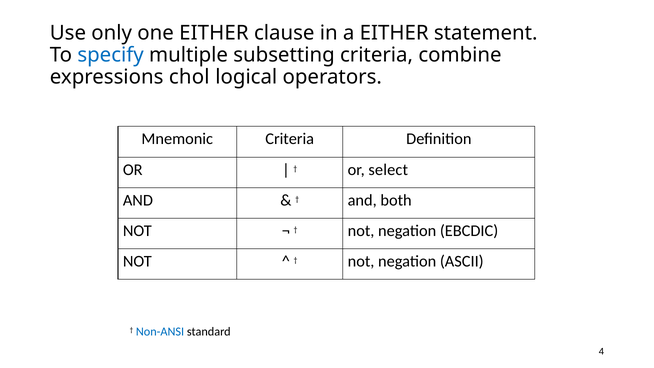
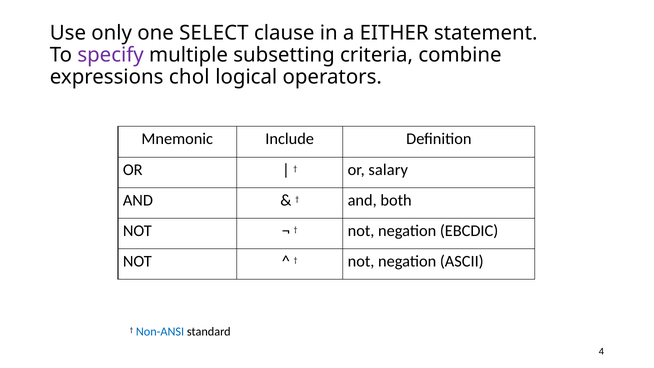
one EITHER: EITHER -> SELECT (214, 33)
specify colour: blue -> purple (111, 55)
Mnemonic Criteria: Criteria -> Include (290, 139)
select: select -> salary (388, 170)
